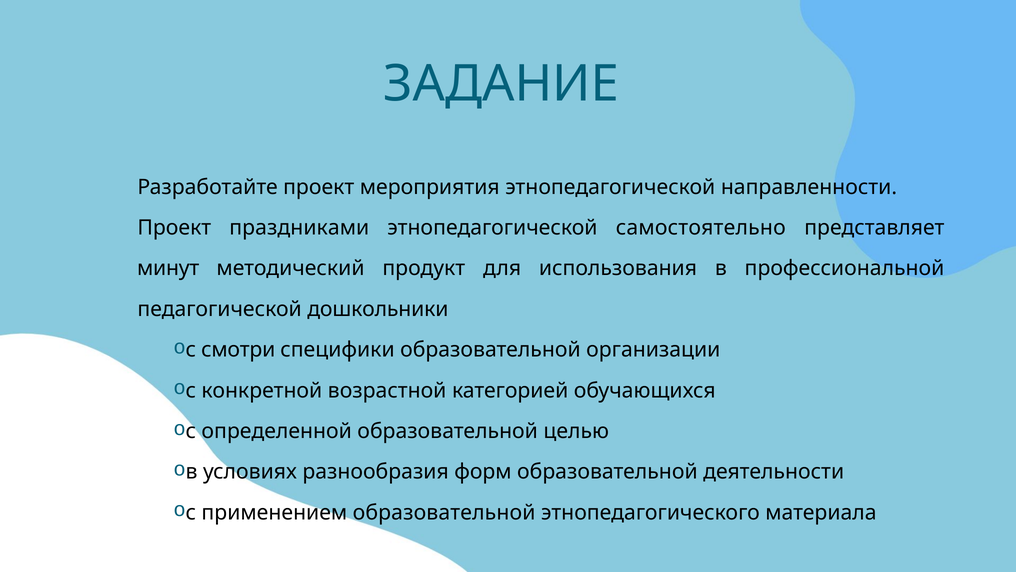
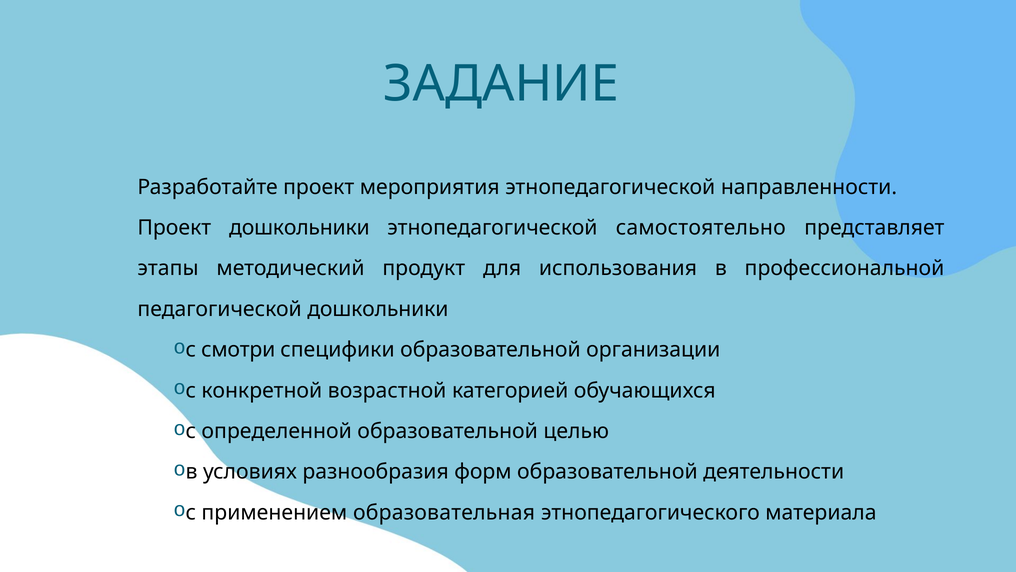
Проект праздниками: праздниками -> дошкольники (299, 228)
минут: минут -> этапы (168, 268)
применением образовательной: образовательной -> образовательная (444, 512)
